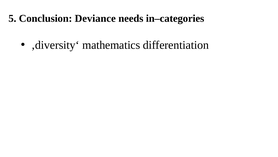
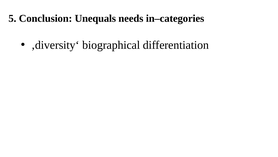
Deviance: Deviance -> Unequals (95, 18)
mathematics: mathematics -> biographical (111, 45)
